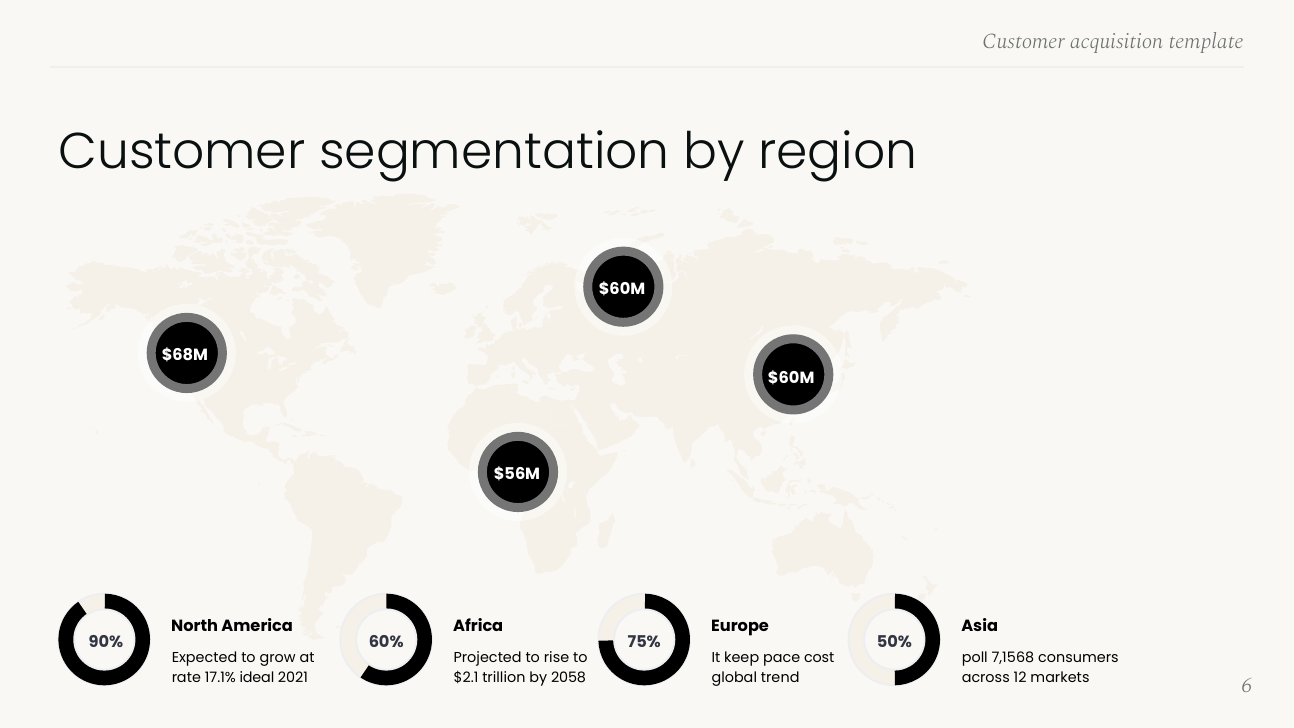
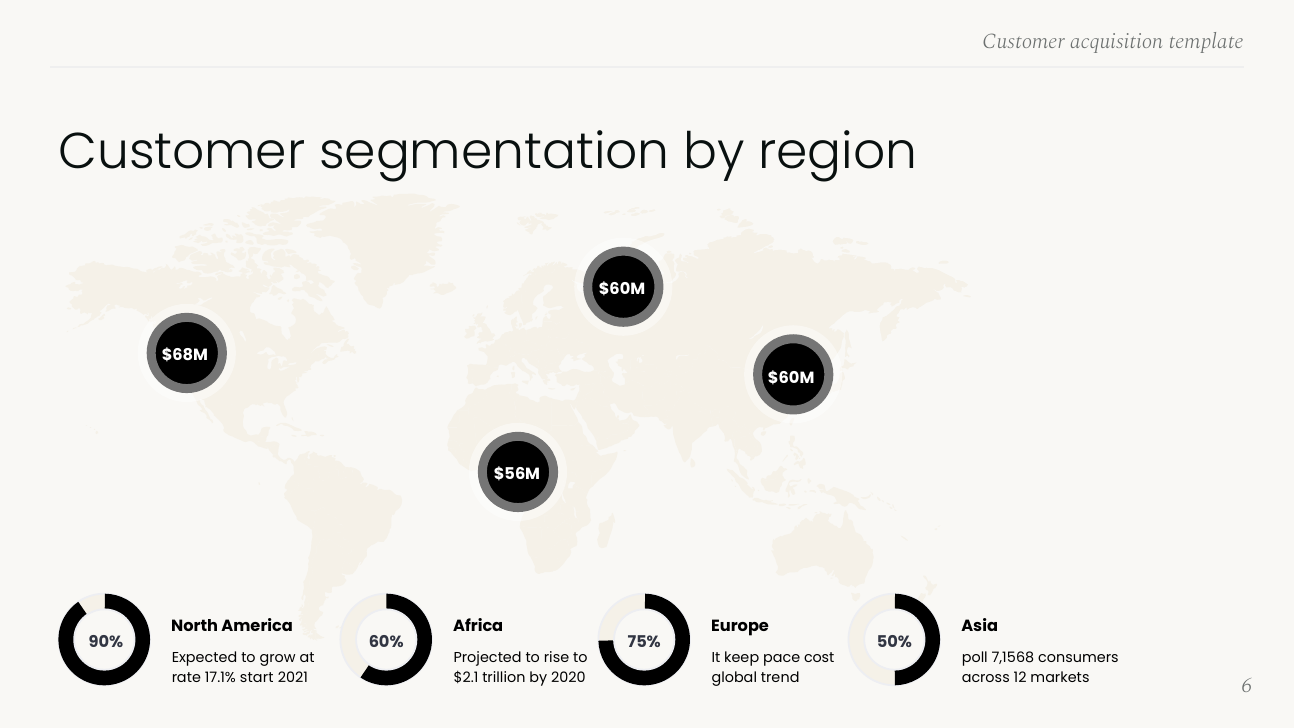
ideal: ideal -> start (257, 677)
2058: 2058 -> 2020 (568, 677)
